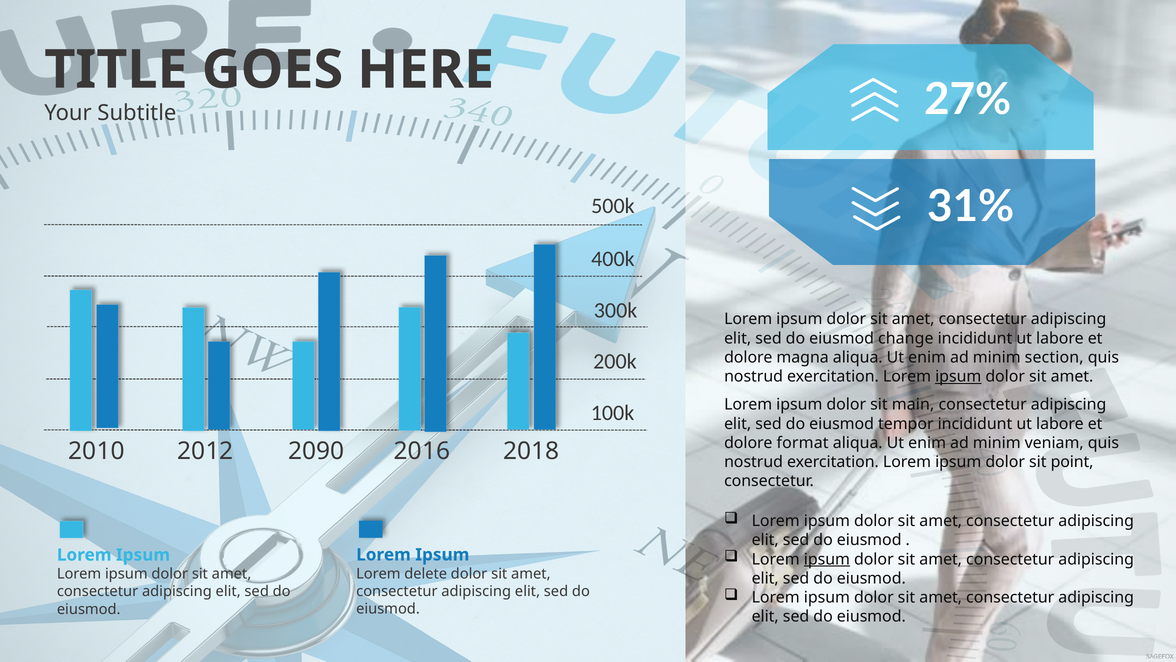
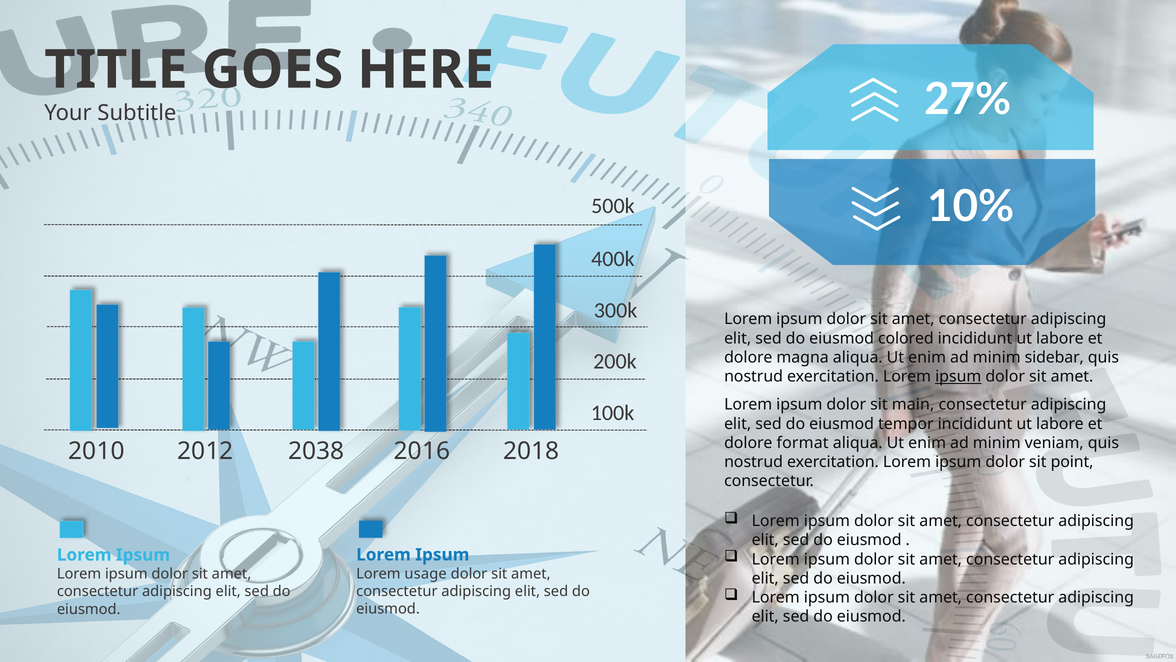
31%: 31% -> 10% (971, 206)
change: change -> colored (906, 338)
section: section -> sidebar (1054, 357)
2090: 2090 -> 2038 (316, 451)
ipsum underline: present -> none (827, 559)
delete: delete -> usage (426, 573)
